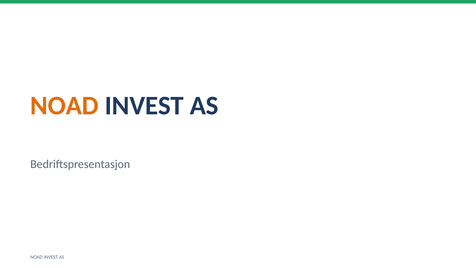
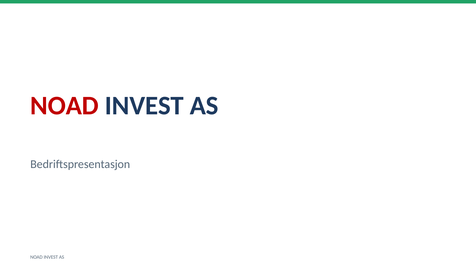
NOAD colour: orange -> red (65, 106)
